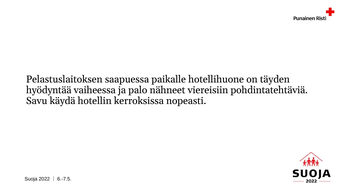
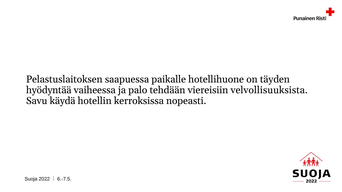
nähneet: nähneet -> tehdään (167, 90)
pohdintatehtäviä: pohdintatehtäviä -> velvollisuuksista (269, 90)
